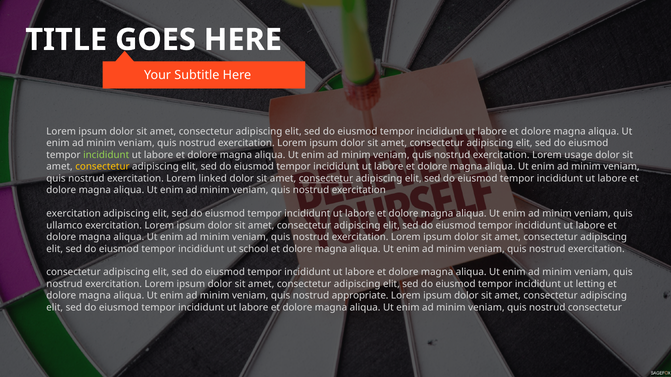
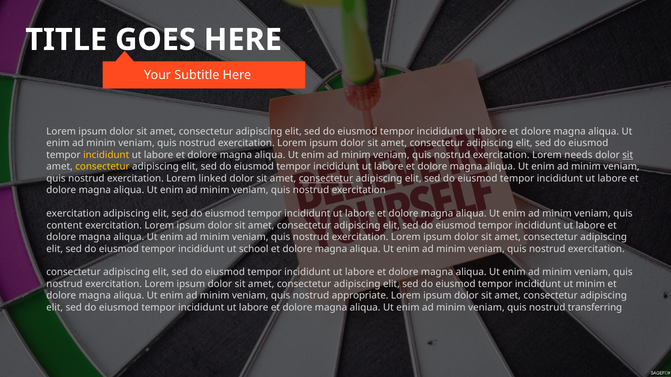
incididunt colour: light green -> yellow (106, 155)
usage: usage -> needs (578, 155)
sit underline: none -> present (628, 155)
ullamco: ullamco -> content (64, 226)
ut letting: letting -> minim (590, 284)
nostrud consectetur: consectetur -> transferring (595, 308)
